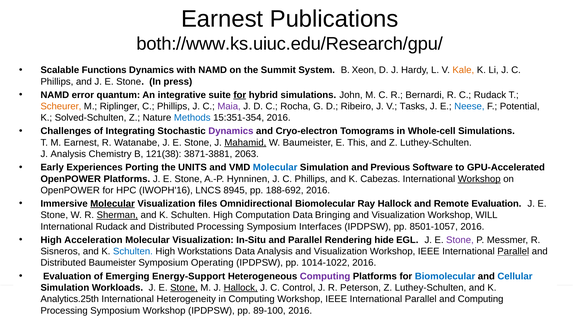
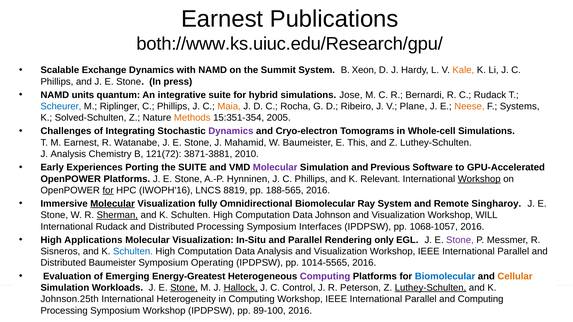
Functions: Functions -> Exchange (104, 70)
error: error -> units (83, 95)
for underline: present -> none (240, 95)
John: John -> Jose (351, 95)
Scheurer colour: orange -> blue (61, 106)
Maia colour: purple -> orange (229, 106)
Tasks: Tasks -> Plane (413, 106)
Neese colour: blue -> orange (469, 106)
Potential: Potential -> Systems (520, 106)
Methods colour: blue -> orange (192, 118)
15:351-354 2016: 2016 -> 2005 (279, 118)
Mahamid underline: present -> none (245, 143)
121(38: 121(38 -> 121(72 (164, 154)
2063: 2063 -> 2010 (247, 154)
the UNITS: UNITS -> SUITE (192, 168)
Molecular colour: blue -> purple (275, 168)
Cabezas: Cabezas -> Relevant (380, 179)
for underline: none -> present (108, 190)
8945: 8945 -> 8819 (235, 190)
188-692: 188-692 -> 188-565 (285, 190)
files: files -> fully (208, 204)
Ray Hallock: Hallock -> System (395, 204)
Remote Evaluation: Evaluation -> Singharoy (496, 204)
Bringing: Bringing -> Johnson (333, 215)
8501-1057: 8501-1057 -> 1068-1057 (434, 227)
Acceleration: Acceleration -> Applications (93, 240)
hide: hide -> only (384, 240)
Workstations: Workstations -> Computation (205, 252)
Parallel underline: present -> none (513, 252)
1014-1022: 1014-1022 -> 1014-5565 (326, 263)
Energy-Support: Energy-Support -> Energy-Greatest (189, 276)
Cellular colour: blue -> orange (515, 276)
Luthey-Schulten underline: none -> present (430, 288)
Analytics.25th: Analytics.25th -> Johnson.25th (70, 299)
